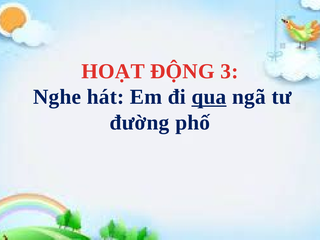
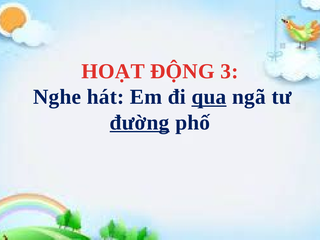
đường underline: none -> present (140, 122)
